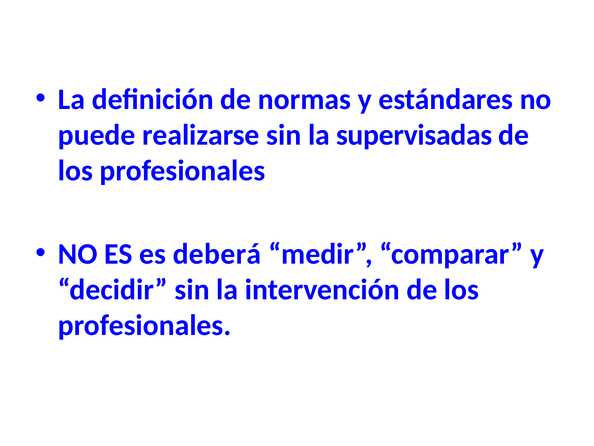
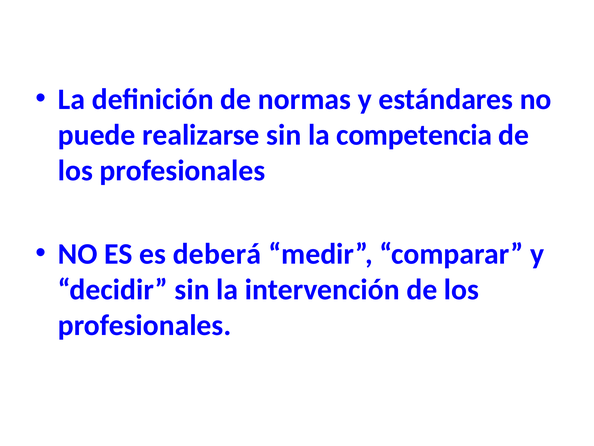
supervisadas: supervisadas -> competencia (414, 135)
